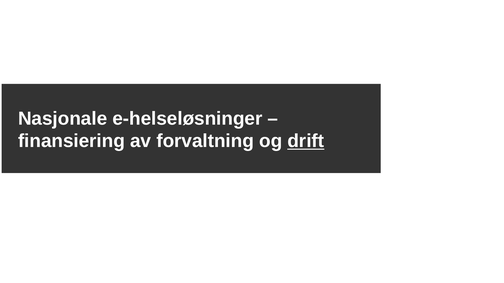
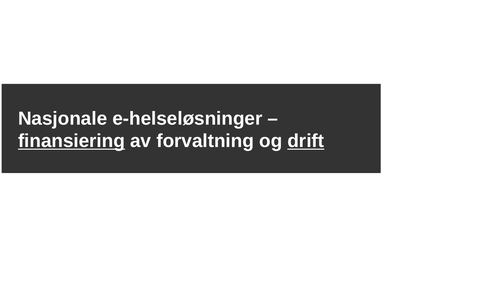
finansiering underline: none -> present (71, 141)
